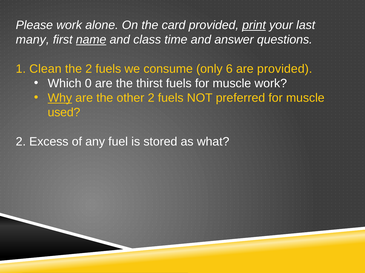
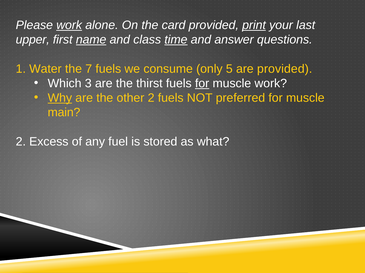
work underline: none -> present (69, 25)
many: many -> upper (33, 40)
time underline: none -> present (176, 40)
Clean: Clean -> Water (45, 69)
the 2: 2 -> 7 (89, 69)
6: 6 -> 5 (229, 69)
0: 0 -> 3 (88, 84)
for underline: none -> present (202, 84)
used: used -> main (64, 113)
